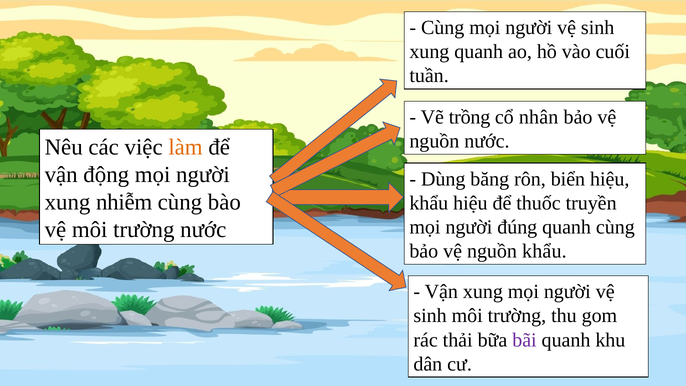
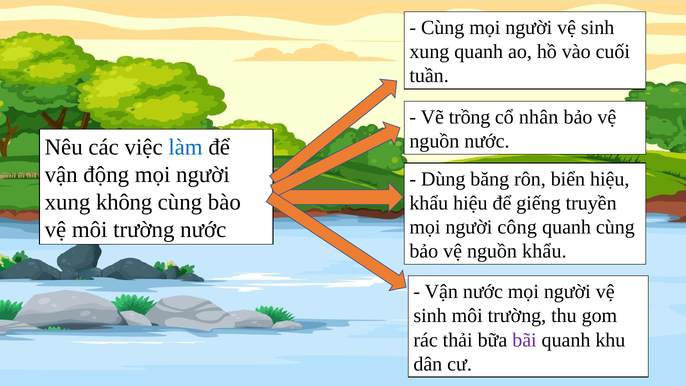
làm colour: orange -> blue (186, 147)
nhiễm: nhiễm -> không (124, 202)
thuốc: thuốc -> giếng (538, 203)
đúng: đúng -> công (517, 227)
Vận xung: xung -> nước (483, 292)
